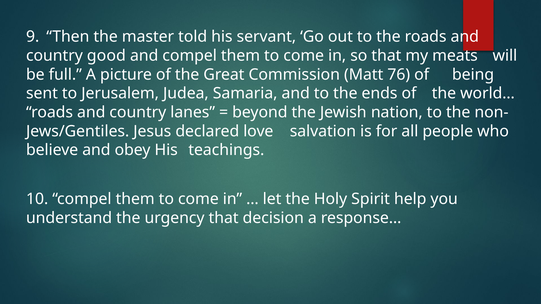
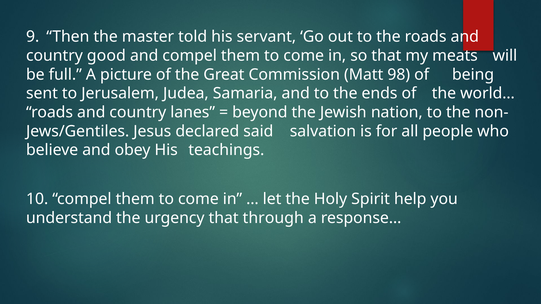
76: 76 -> 98 (399, 75)
love: love -> said (258, 131)
decision: decision -> through (273, 218)
